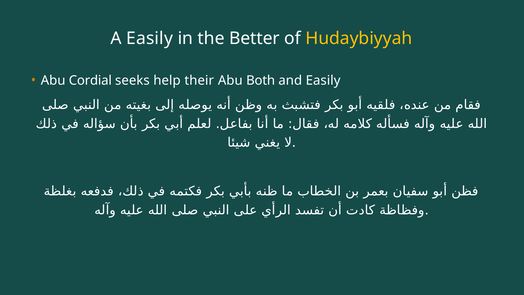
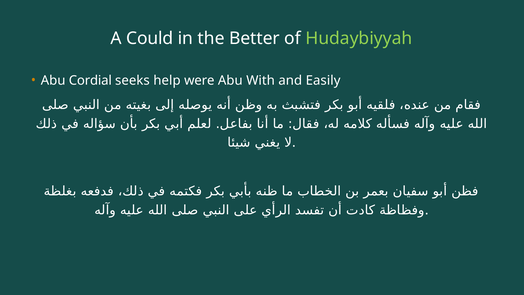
A Easily: Easily -> Could (150, 38)
Hudaybiyyah colour: yellow -> light green (359, 38)
their: their -> were (199, 80)
Both: Both -> With (261, 80)
